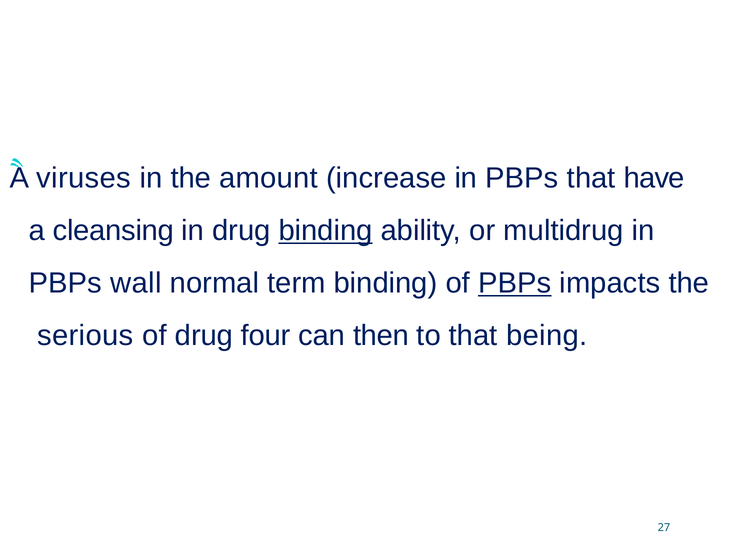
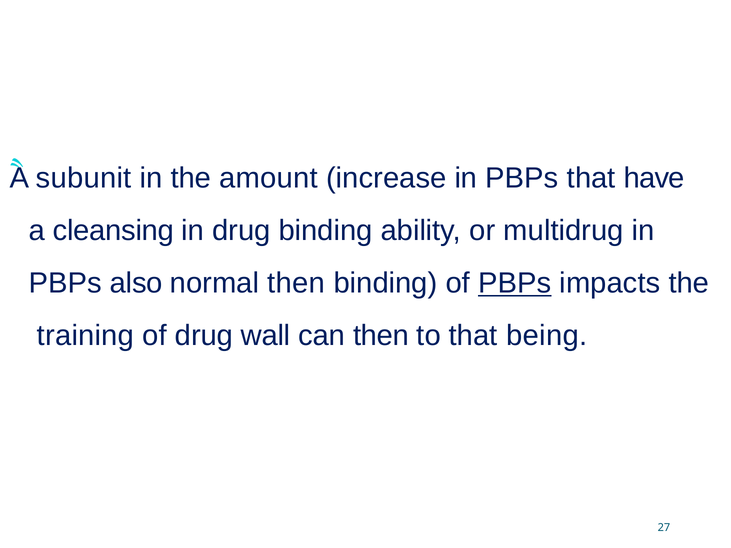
viruses: viruses -> subunit (84, 178)
binding underline: present -> none (326, 231)
wall: wall -> also (136, 283)
normal term: term -> then (296, 283)
serious: serious -> training (86, 336)
four: four -> wall (266, 336)
